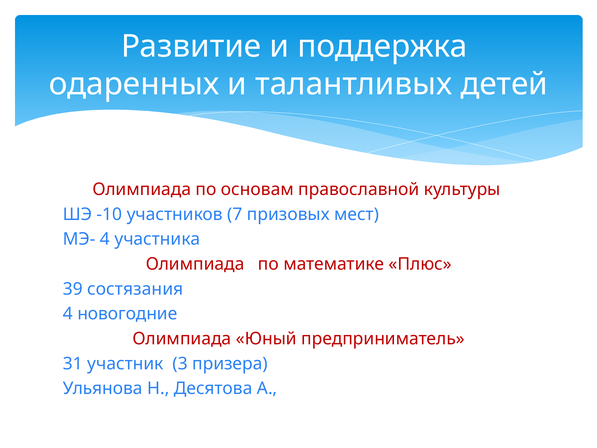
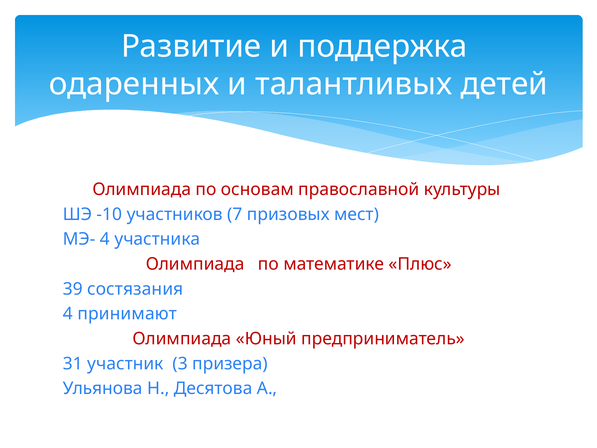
новогодние: новогодние -> принимают (127, 314)
